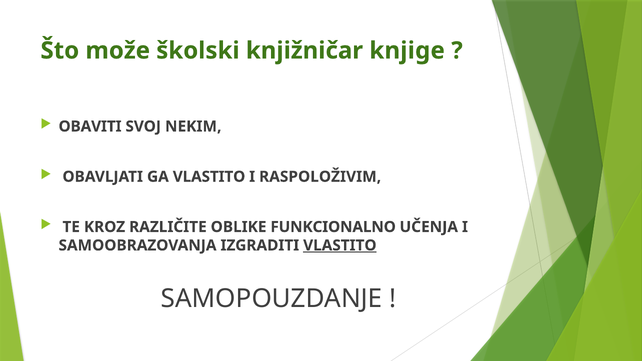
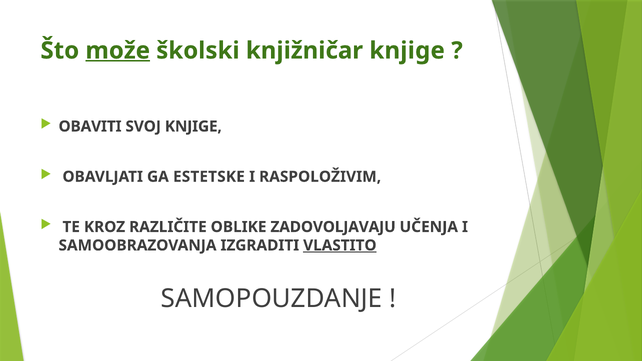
može underline: none -> present (118, 51)
SVOJ NEKIM: NEKIM -> KNJIGE (193, 126)
GA VLASTITO: VLASTITO -> ESTETSKE (209, 177)
FUNKCIONALNO: FUNKCIONALNO -> ZADOVOLJAVAJU (333, 227)
